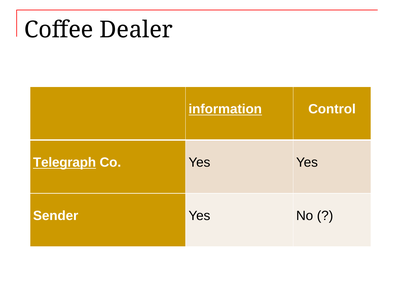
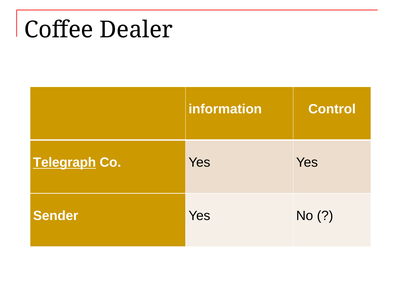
information underline: present -> none (225, 109)
